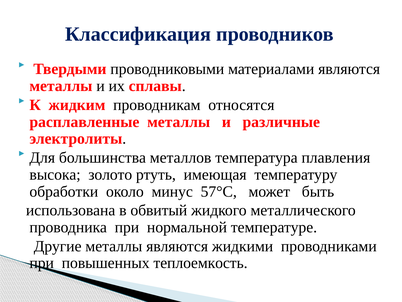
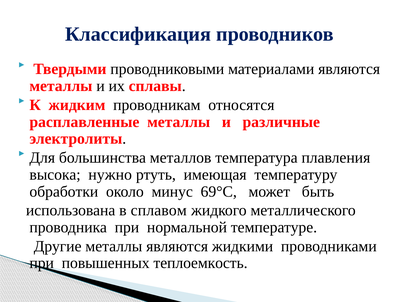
золото: золото -> нужно (110, 174)
57°С: 57°С -> 69°С (219, 191)
обвитый: обвитый -> сплавом (159, 210)
